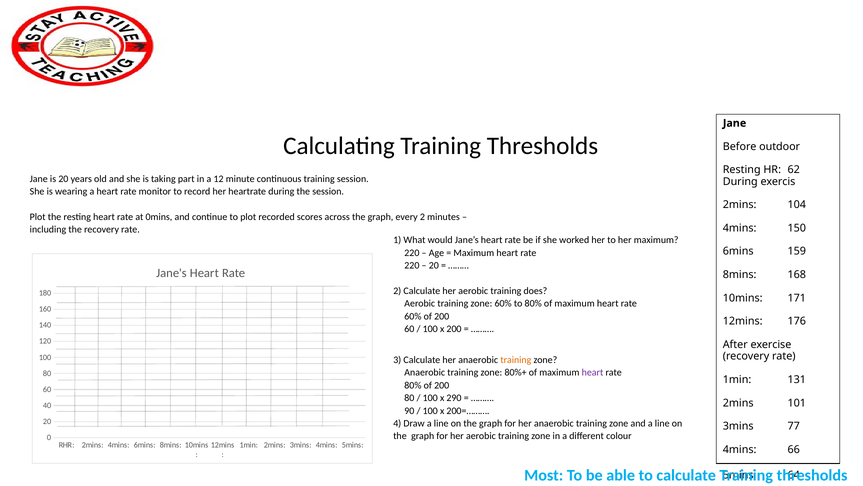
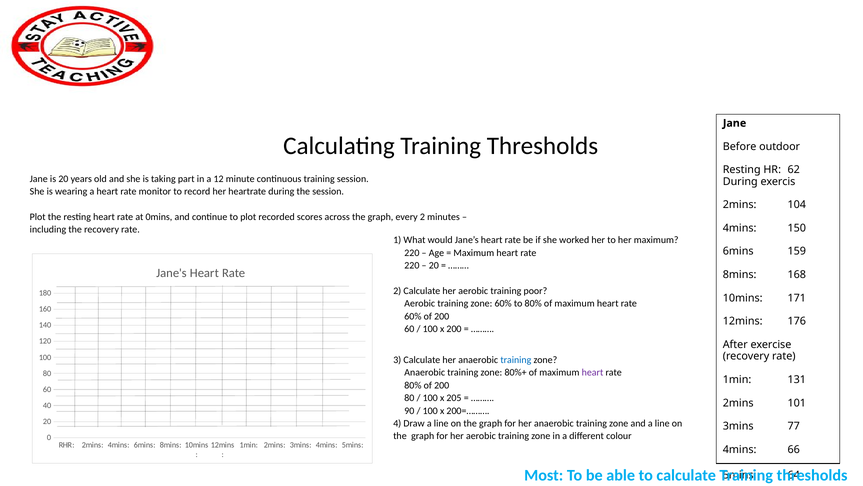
does: does -> poor (535, 291)
training colour: orange -> blue (516, 359)
290: 290 -> 205 (454, 398)
